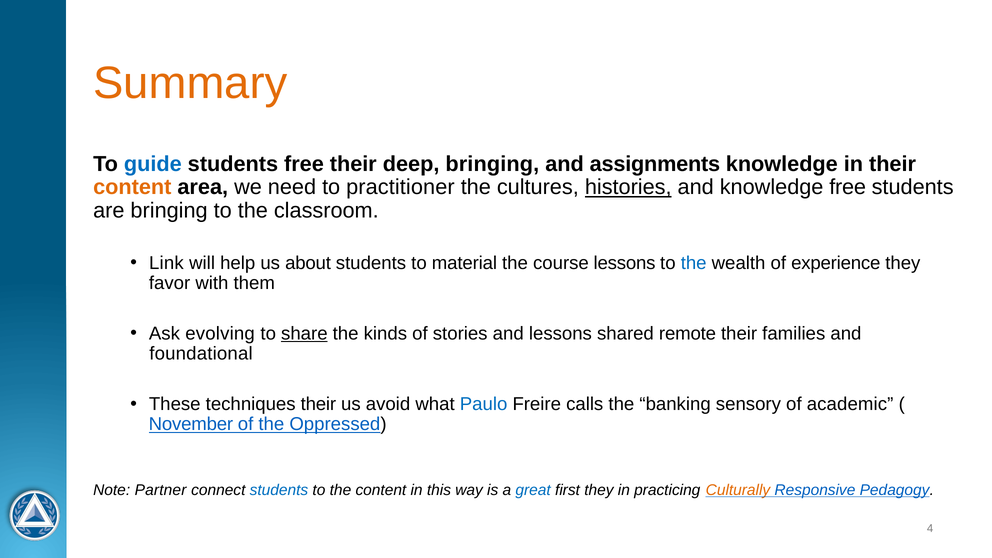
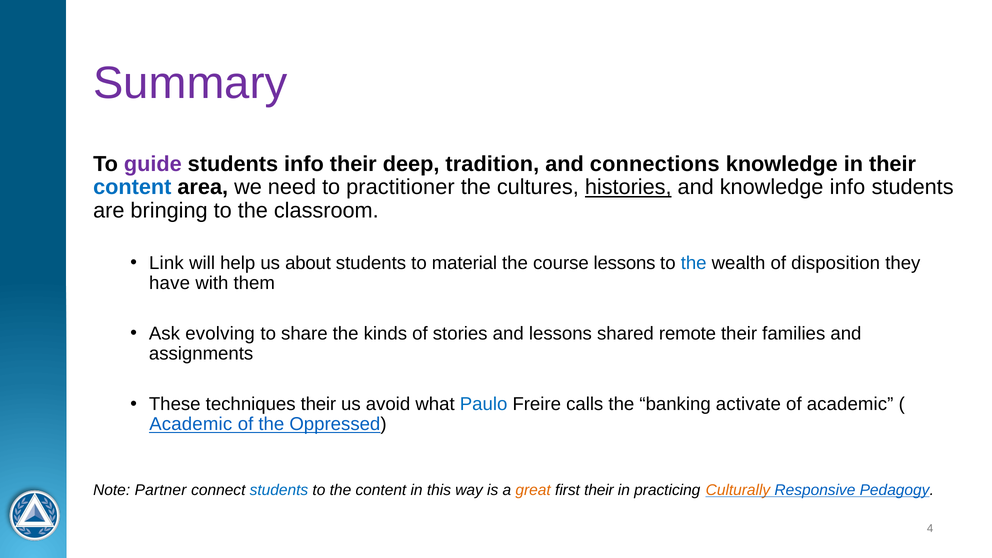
Summary colour: orange -> purple (190, 83)
guide colour: blue -> purple (153, 164)
students free: free -> info (304, 164)
deep bringing: bringing -> tradition (492, 164)
assignments: assignments -> connections (655, 164)
content colour: orange -> blue (132, 187)
knowledge free: free -> info (847, 187)
experience: experience -> disposition (836, 263)
favor: favor -> have (170, 283)
share underline: present -> none (304, 333)
foundational: foundational -> assignments (201, 354)
sensory: sensory -> activate (748, 404)
November: November -> Academic (191, 424)
great colour: blue -> orange (533, 490)
first they: they -> their (599, 490)
